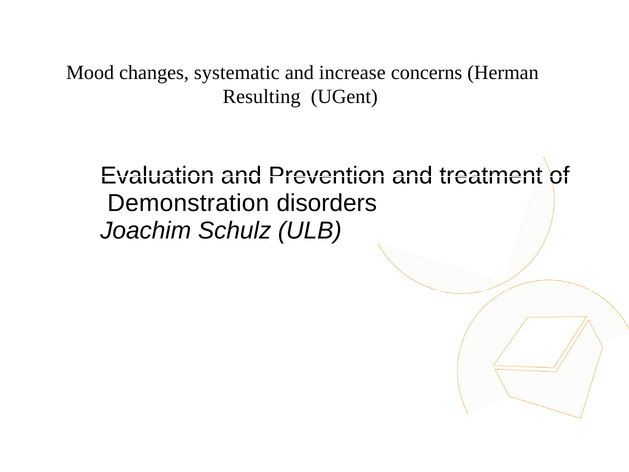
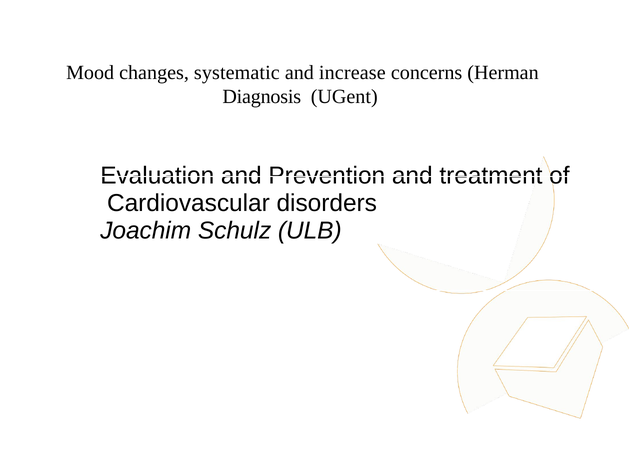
Resulting: Resulting -> Diagnosis (262, 97)
Demonstration: Demonstration -> Cardiovascular (188, 203)
